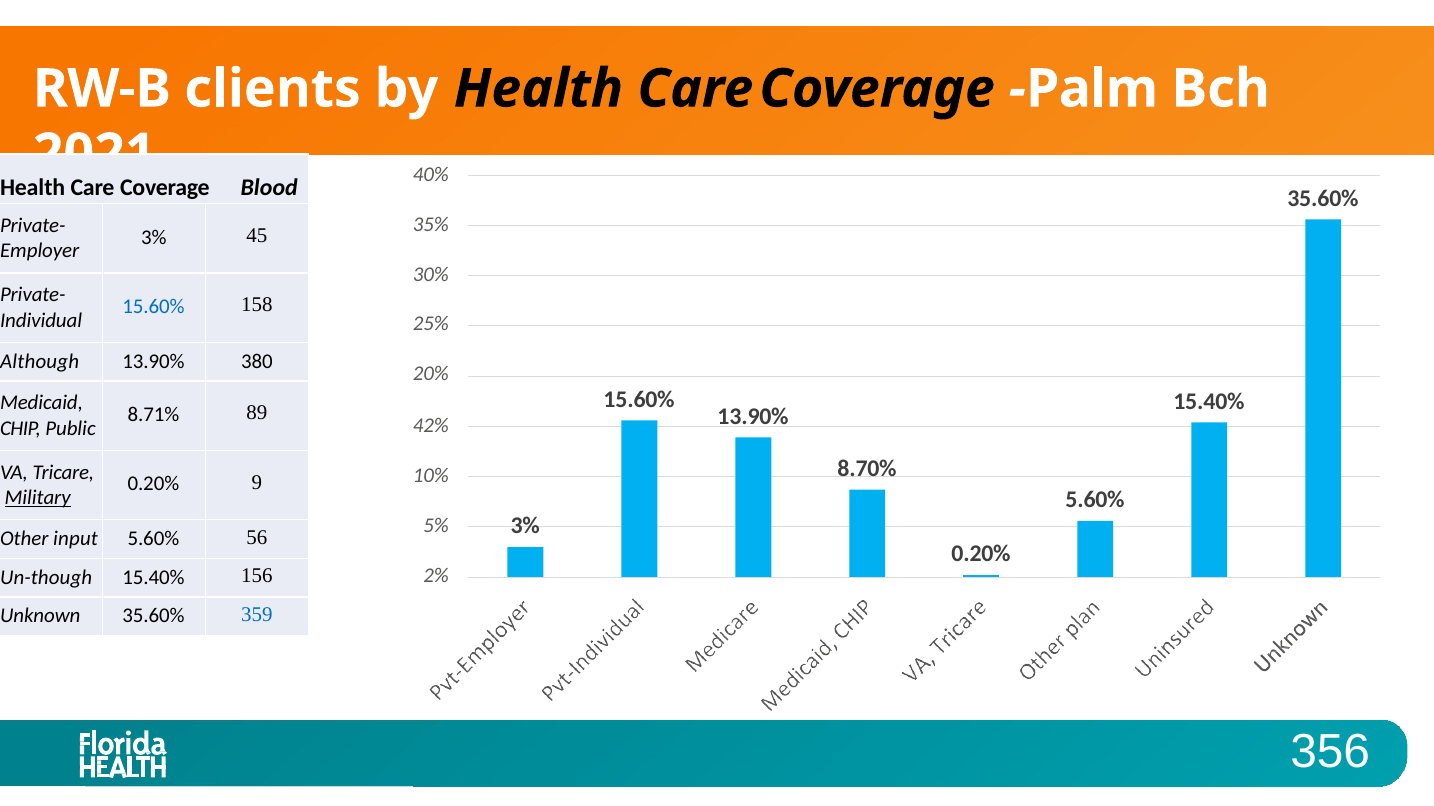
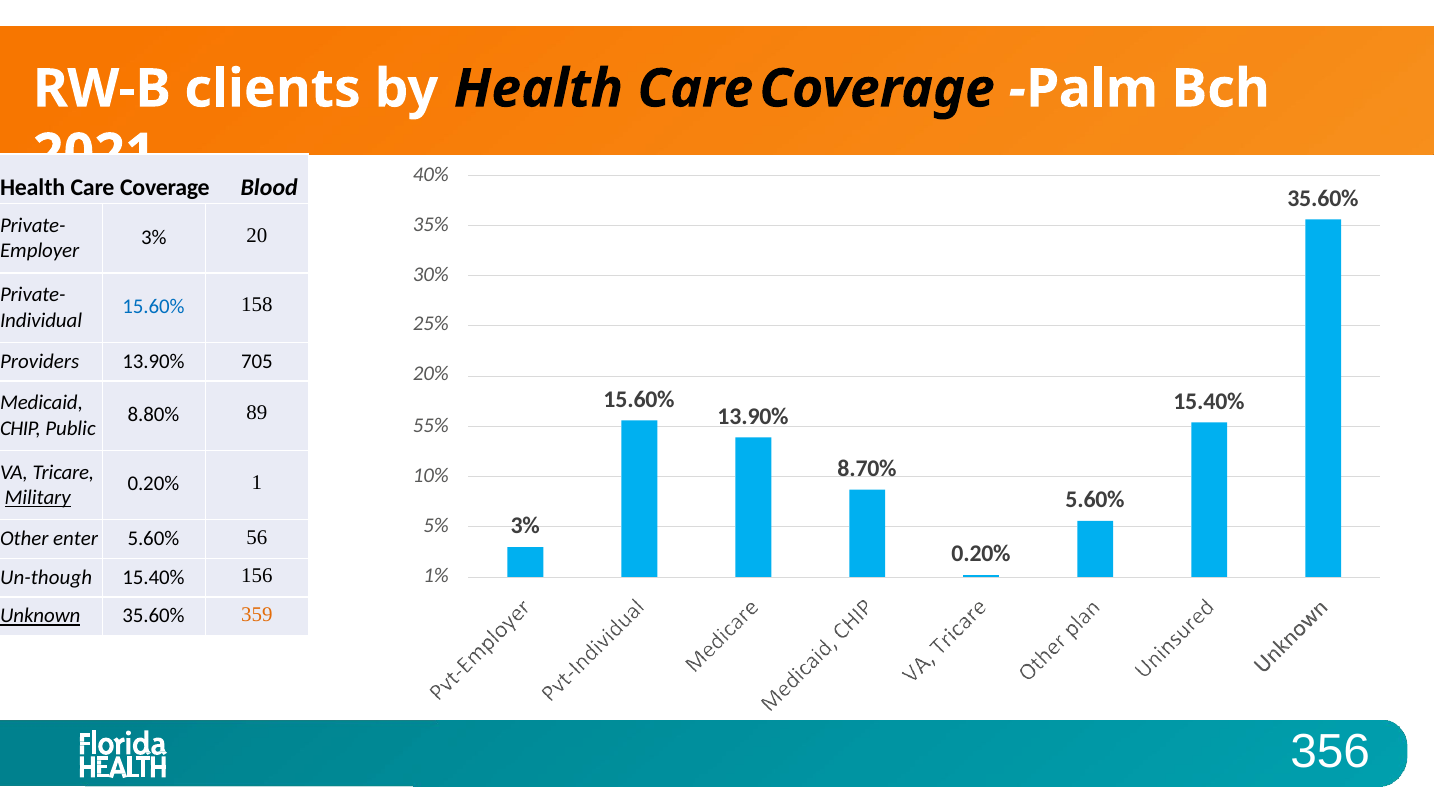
45: 45 -> 20 (257, 236)
Although: Although -> Providers (40, 362)
380: 380 -> 705 (257, 362)
8.71%: 8.71% -> 8.80% (153, 415)
42%: 42% -> 55% (431, 426)
9: 9 -> 1 (257, 483)
input: input -> enter (76, 539)
2%: 2% -> 1% (436, 576)
Unknown underline: none -> present (40, 617)
359 colour: blue -> orange (257, 615)
